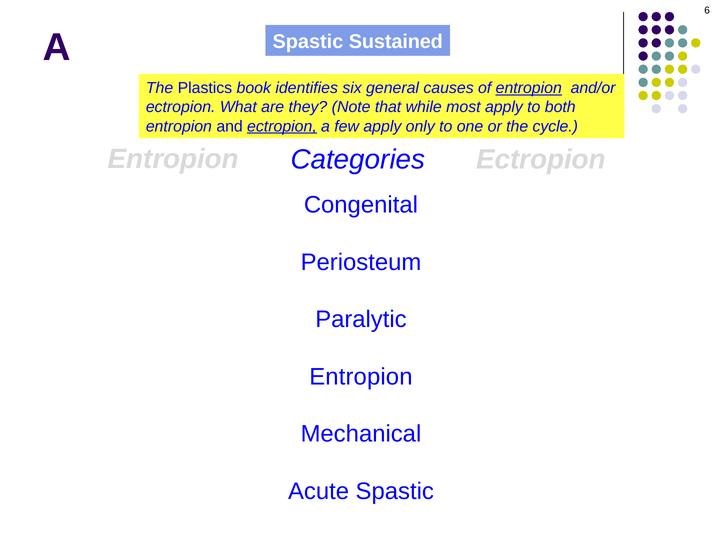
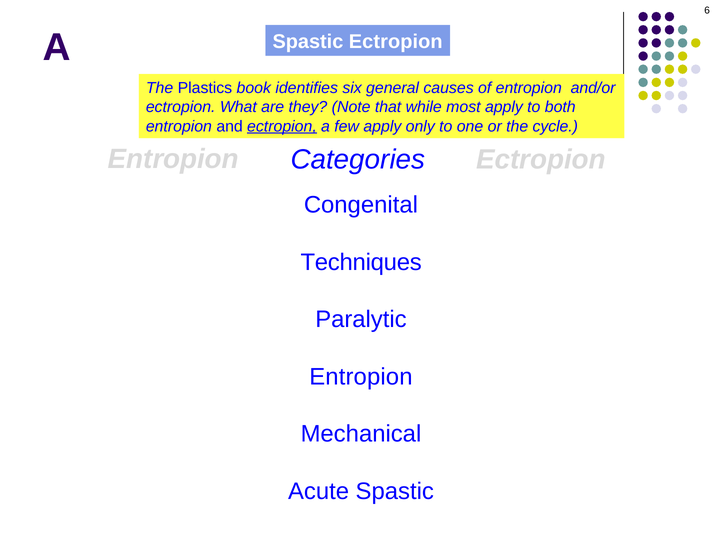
Spastic Sustained: Sustained -> Ectropion (396, 42)
entropion underline: present -> none (529, 88)
Periosteum: Periosteum -> Techniques (361, 262)
